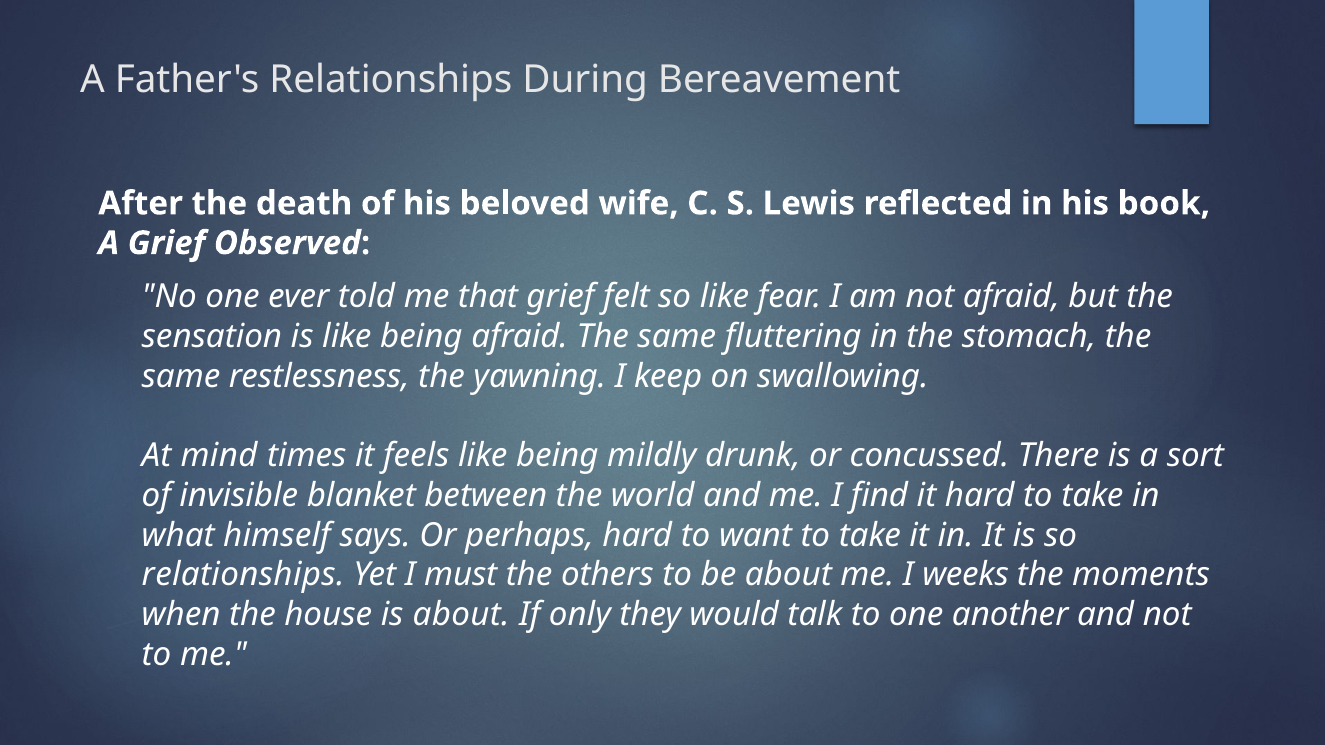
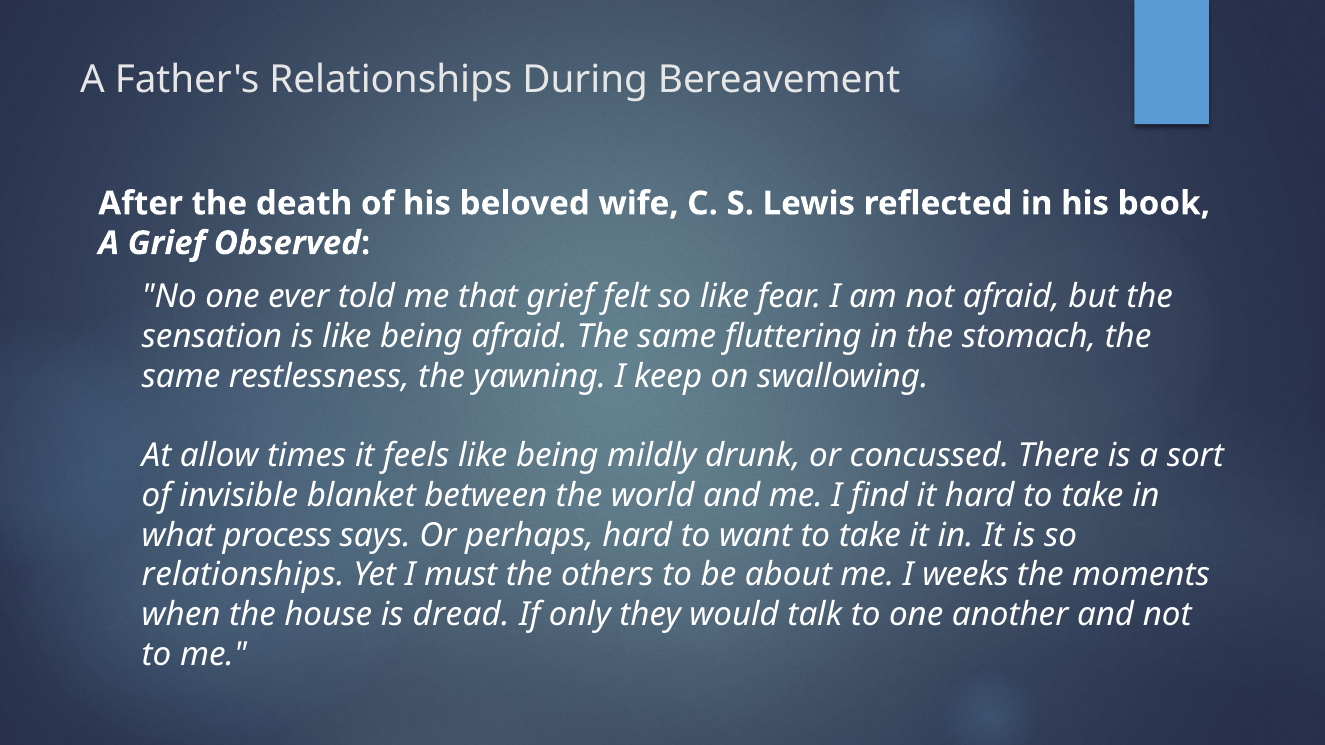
mind: mind -> allow (219, 456)
himself: himself -> process (277, 535)
is about: about -> dread (461, 615)
